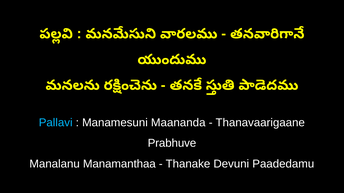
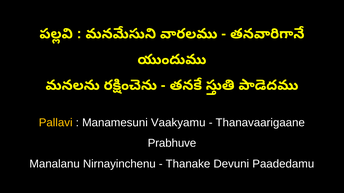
Pallavi colour: light blue -> yellow (56, 123)
Maananda: Maananda -> Vaakyamu (178, 123)
Manamanthaa: Manamanthaa -> Nirnayinchenu (119, 164)
